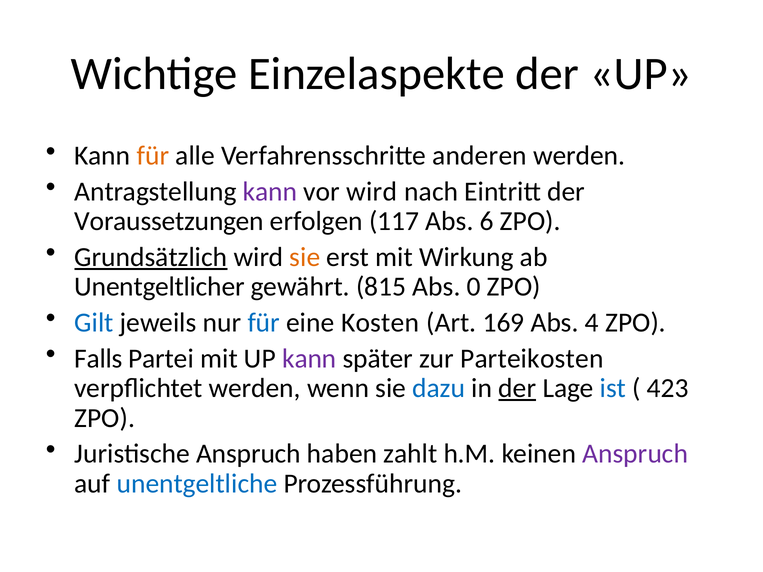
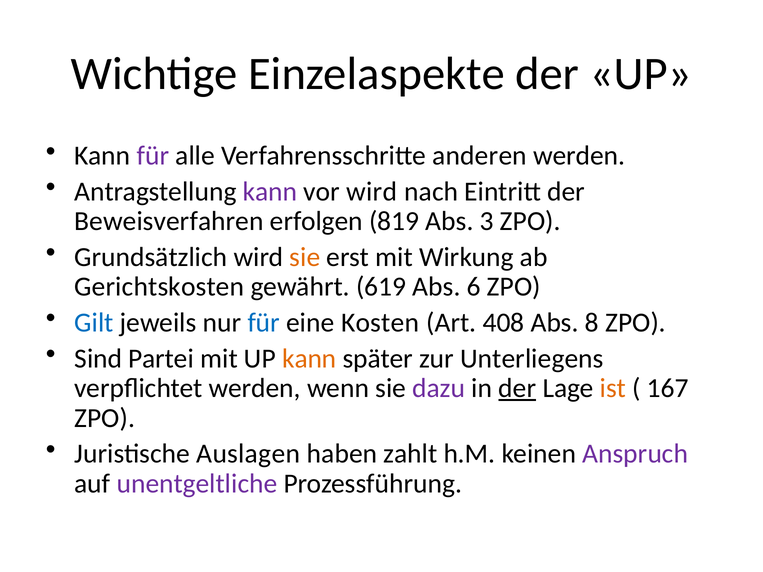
für colour: orange -> purple (153, 156)
Voraussetzungen: Voraussetzungen -> Beweisverfahren (169, 221)
117: 117 -> 819 (394, 221)
6: 6 -> 3 (487, 221)
Grundsätzlich underline: present -> none (151, 257)
Unentgeltlicher: Unentgeltlicher -> Gerichtskosten (159, 287)
815: 815 -> 619 (381, 287)
0: 0 -> 6 (474, 287)
169: 169 -> 408 (503, 323)
4: 4 -> 8 (592, 323)
Falls: Falls -> Sind (98, 359)
kann colour: purple -> orange (309, 359)
Parteikosten: Parteikosten -> Unterliegens (532, 359)
dazu colour: blue -> purple (439, 388)
ist colour: blue -> orange (613, 388)
423: 423 -> 167 (668, 388)
Juristische Anspruch: Anspruch -> Auslagen (248, 454)
unentgeltliche colour: blue -> purple (197, 484)
